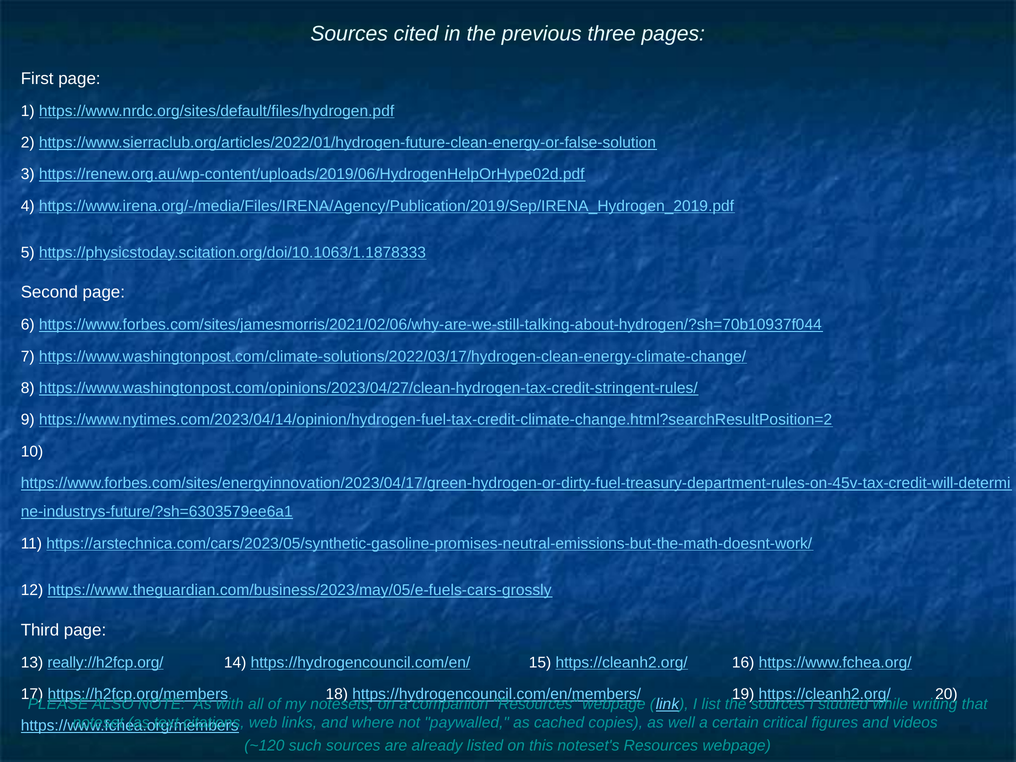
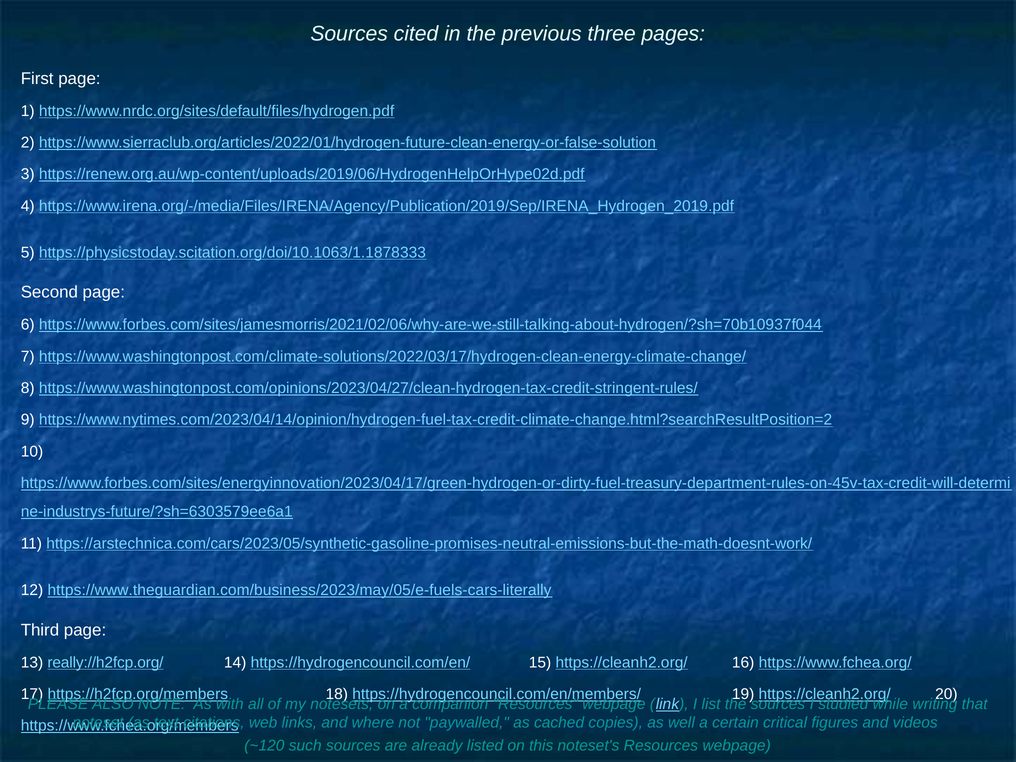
https://www.theguardian.com/business/2023/may/05/e-fuels-cars-grossly: https://www.theguardian.com/business/2023/may/05/e-fuels-cars-grossly -> https://www.theguardian.com/business/2023/may/05/e-fuels-cars-literally (300, 590)
